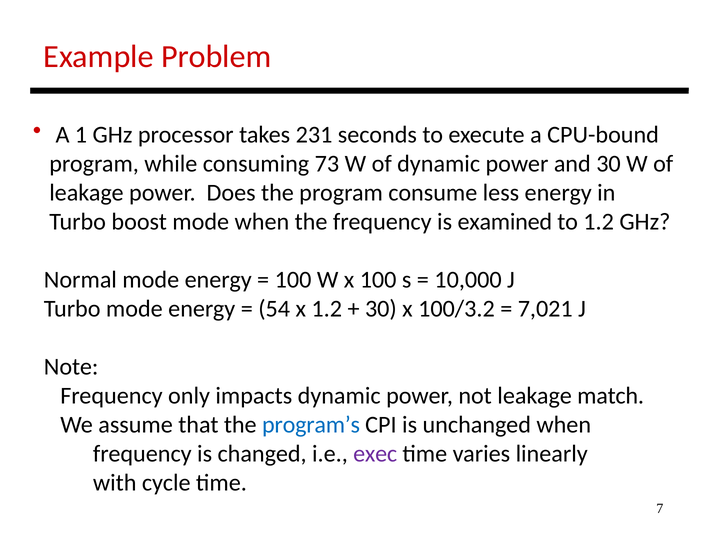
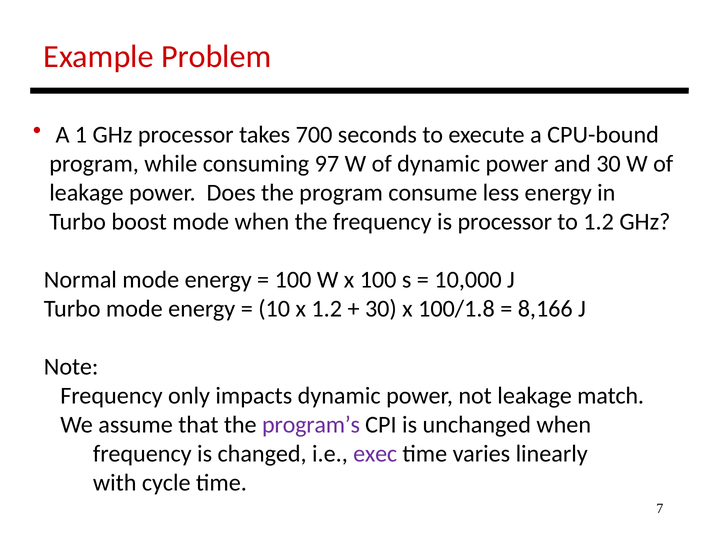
231: 231 -> 700 (314, 135)
73: 73 -> 97 (327, 164)
is examined: examined -> processor (505, 222)
54: 54 -> 10 (274, 309)
100/3.2: 100/3.2 -> 100/1.8 (456, 309)
7,021: 7,021 -> 8,166 (545, 309)
program’s colour: blue -> purple (311, 425)
